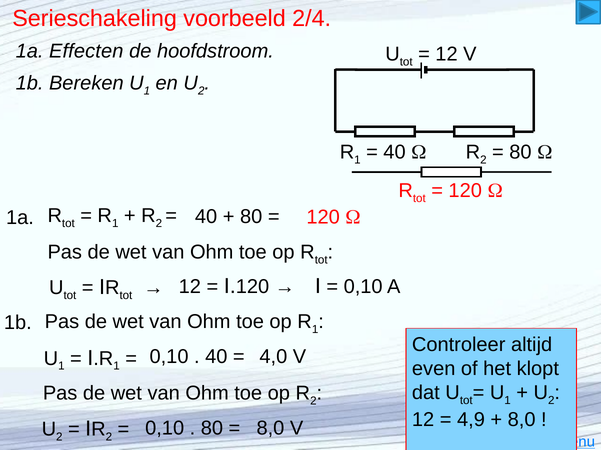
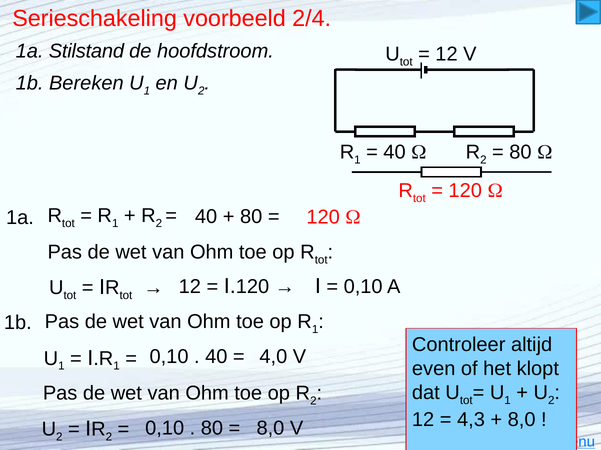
Effecten: Effecten -> Stilstand (86, 51)
4,9: 4,9 -> 4,3 (471, 421)
